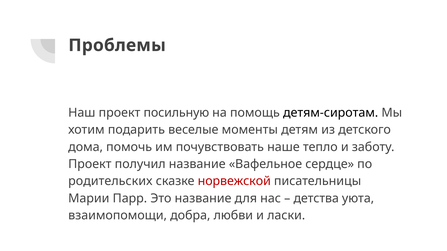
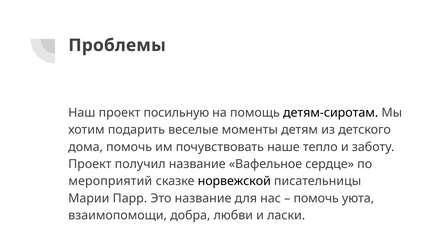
родительских: родительских -> мероприятий (110, 182)
норвежской colour: red -> black (234, 182)
детства: детства -> помочь (316, 199)
